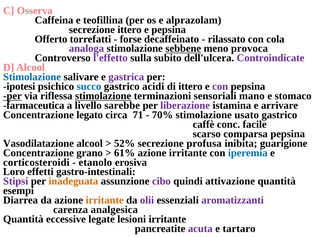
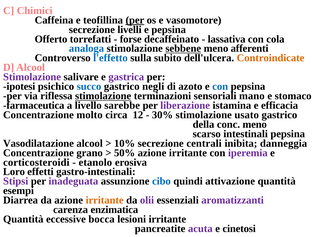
Osserva: Osserva -> Chimici (35, 11)
per underline: none -> present (135, 20)
alprazolam: alprazolam -> vasomotore (194, 20)
secrezione ittero: ittero -> livelli (130, 30)
rilassato: rilassato -> lassativa (227, 39)
analoga colour: purple -> blue (86, 49)
provoca: provoca -> afferenti (250, 49)
l'effetto colour: purple -> blue (110, 58)
Controindicate colour: purple -> orange (271, 58)
Stimolazione colour: blue -> purple (32, 77)
acidi: acidi -> negli (153, 86)
di ittero: ittero -> azoto (190, 86)
con colour: purple -> blue (220, 86)
per underline: present -> none (12, 96)
arrivare: arrivare -> efficacia (280, 105)
legato: legato -> molto (90, 115)
71: 71 -> 12 (138, 115)
70%: 70% -> 30% (162, 115)
caffè: caffè -> della (203, 124)
conc facile: facile -> meno (255, 124)
comparsa: comparsa -> intestinali (246, 134)
52%: 52% -> 10% (125, 143)
profusa: profusa -> centrali (204, 143)
guarigione: guarigione -> danneggia (284, 143)
61%: 61% -> 50% (125, 153)
iperemia colour: blue -> purple (248, 153)
inadeguata colour: orange -> purple (73, 181)
cibo colour: purple -> blue (161, 181)
analgesica: analgesica -> enzimatica (114, 210)
legate: legate -> bocca (102, 219)
tartaro: tartaro -> cinetosi (239, 229)
